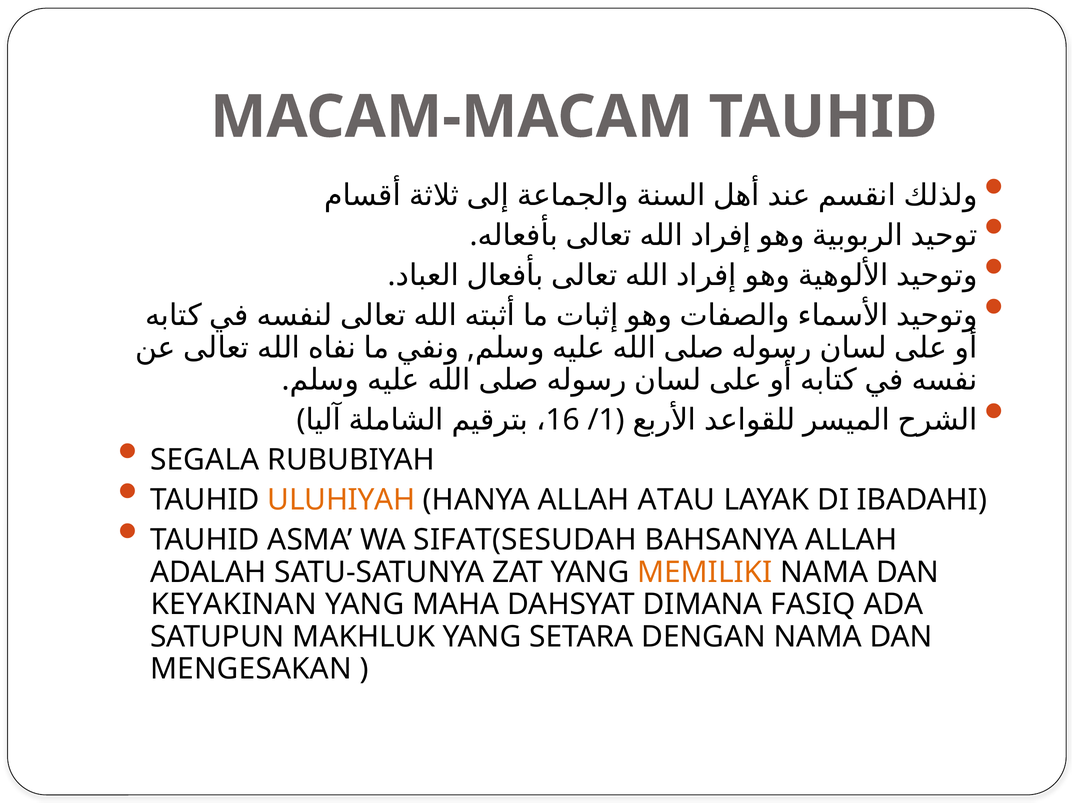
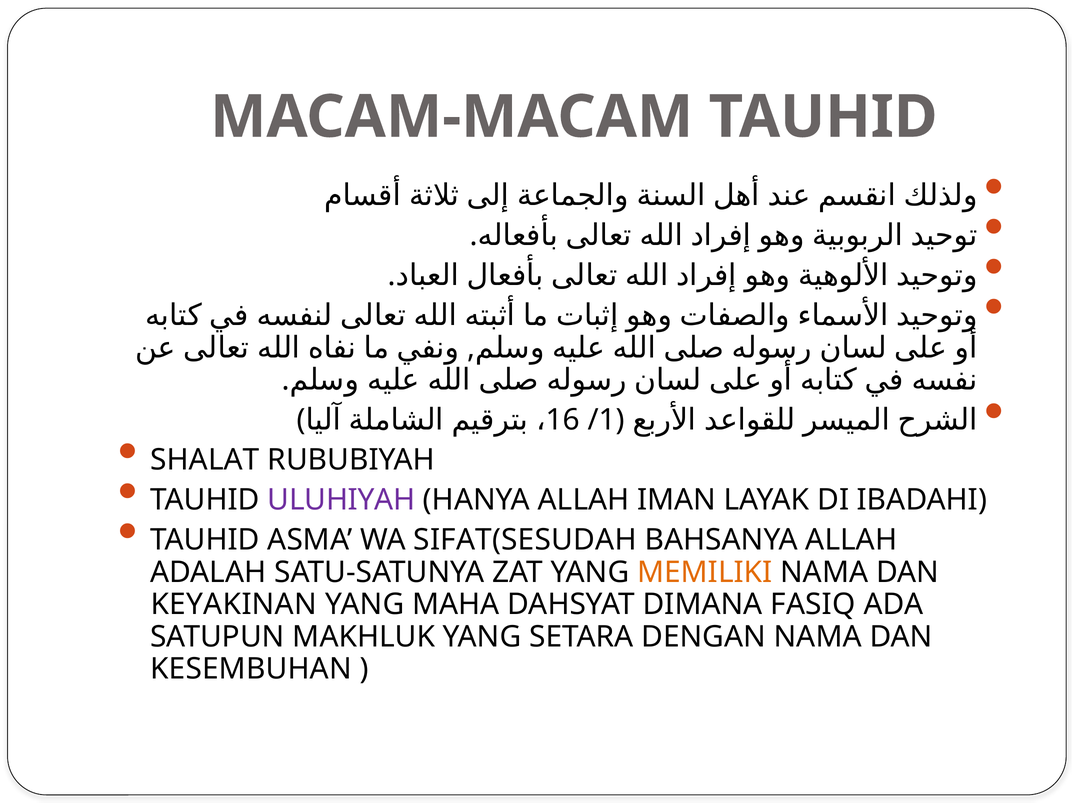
SEGALA: SEGALA -> SHALAT (205, 460)
ULUHIYAH colour: orange -> purple (341, 500)
ATAU: ATAU -> IMAN (677, 500)
MENGESAKAN: MENGESAKAN -> KESEMBUHAN (251, 669)
